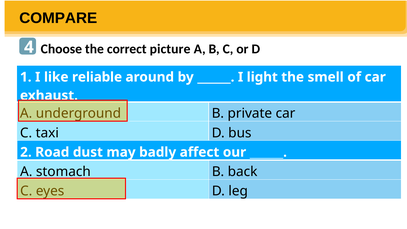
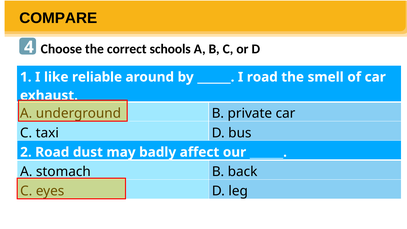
picture: picture -> schools (170, 49)
I light: light -> road (262, 77)
